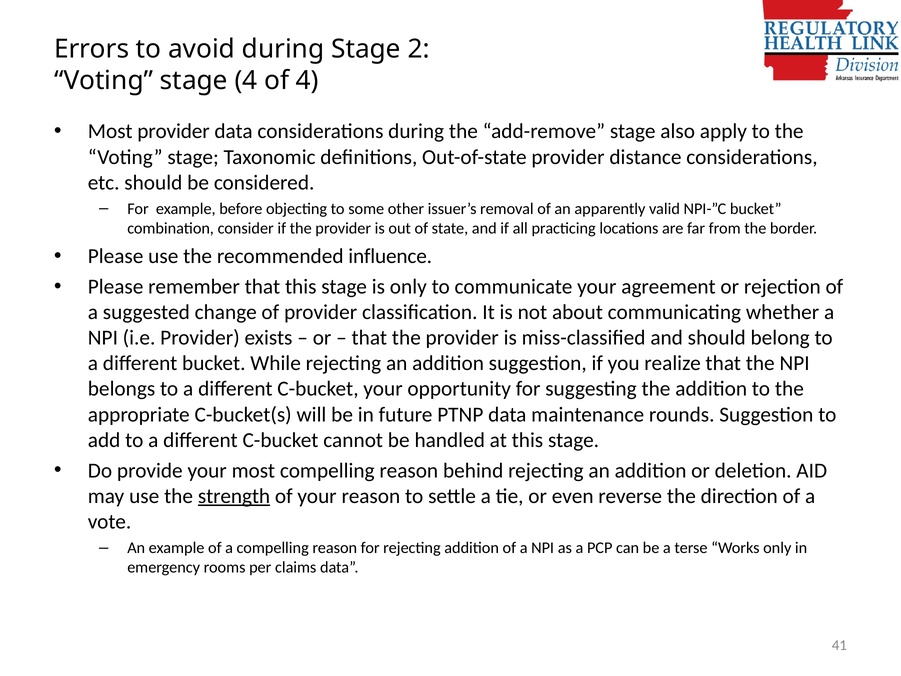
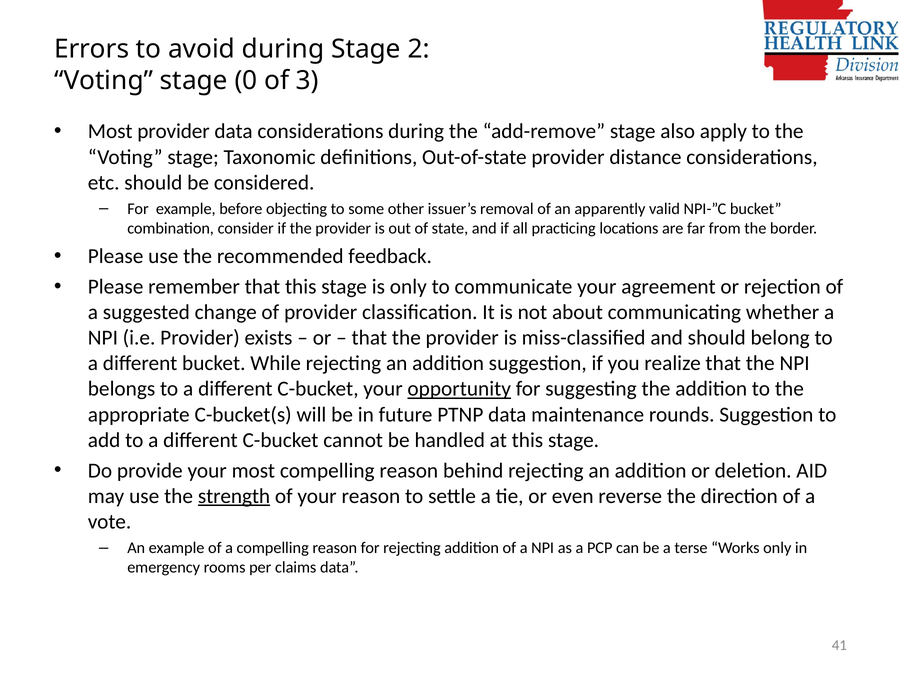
stage 4: 4 -> 0 (246, 81)
of 4: 4 -> 3 (307, 81)
influence: influence -> feedback (390, 256)
opportunity underline: none -> present (459, 389)
